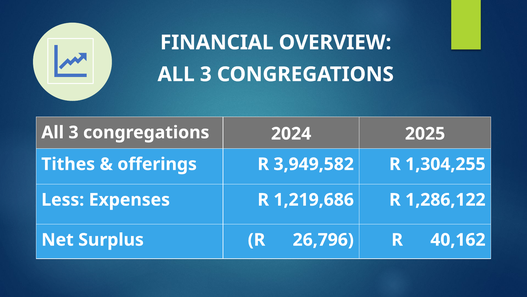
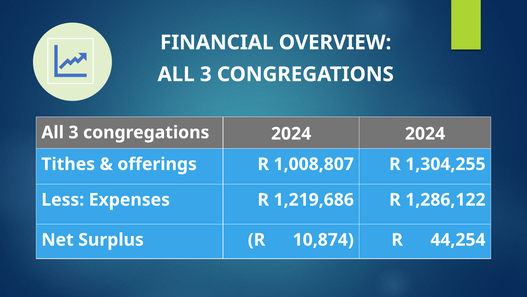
2024 2025: 2025 -> 2024 (425, 133)
3,949,582: 3,949,582 -> 1,008,807 (314, 164)
26,796: 26,796 -> 10,874 (323, 239)
40,162: 40,162 -> 44,254 (458, 239)
